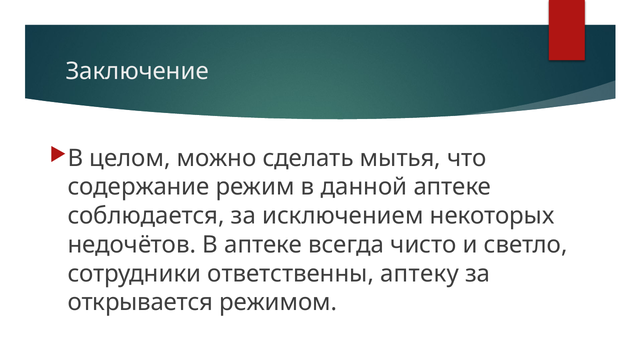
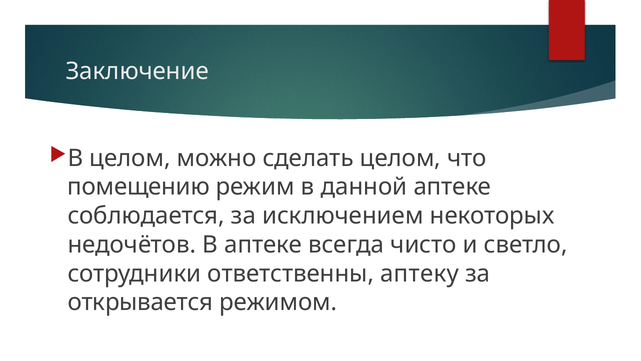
сделать мытья: мытья -> целом (400, 158)
содержание: содержание -> помещению (139, 187)
